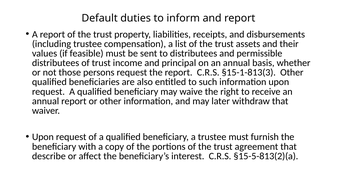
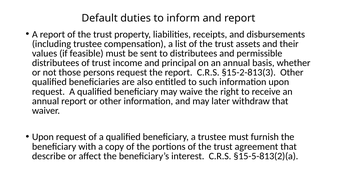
§15-1-813(3: §15-1-813(3 -> §15-2-813(3 (249, 73)
